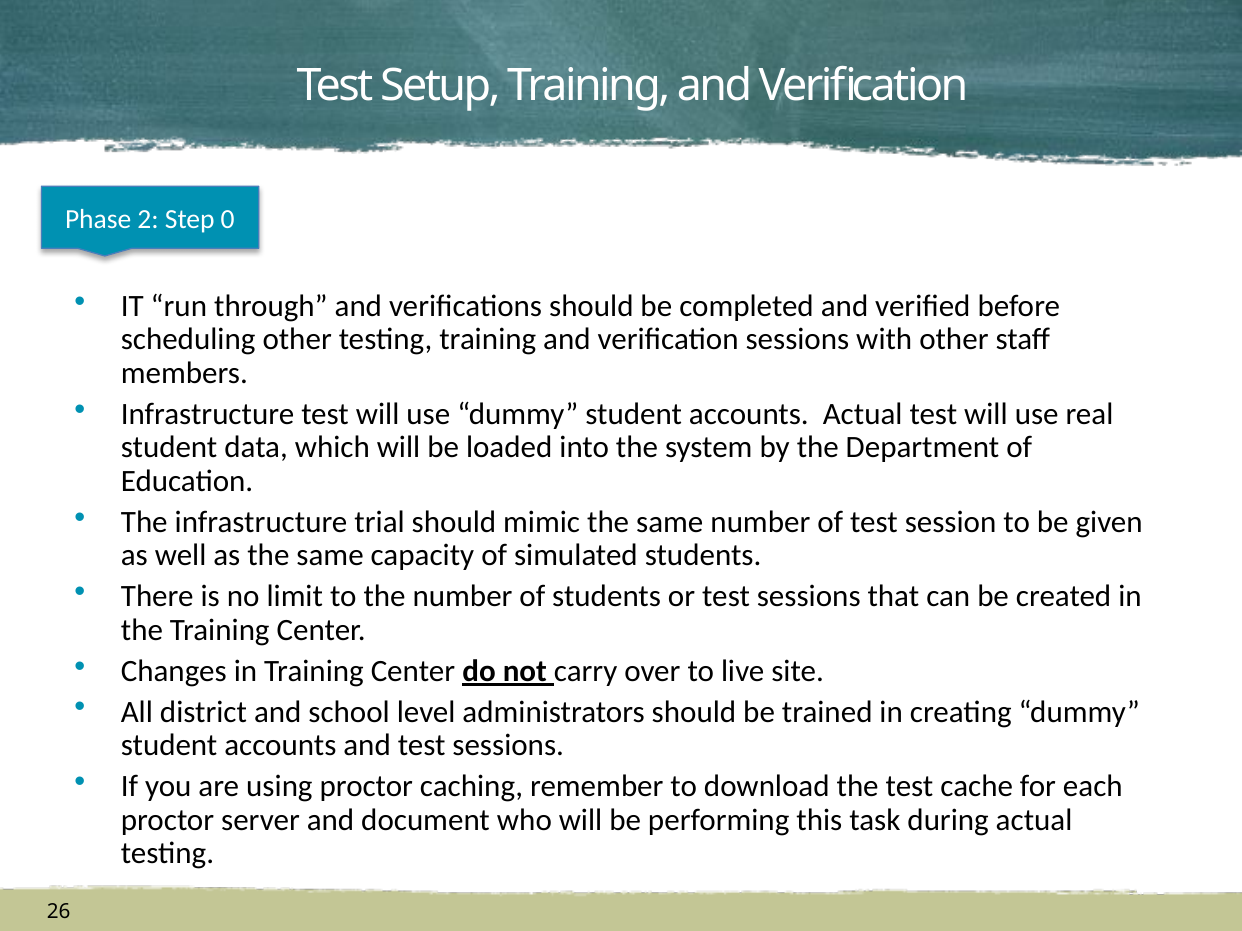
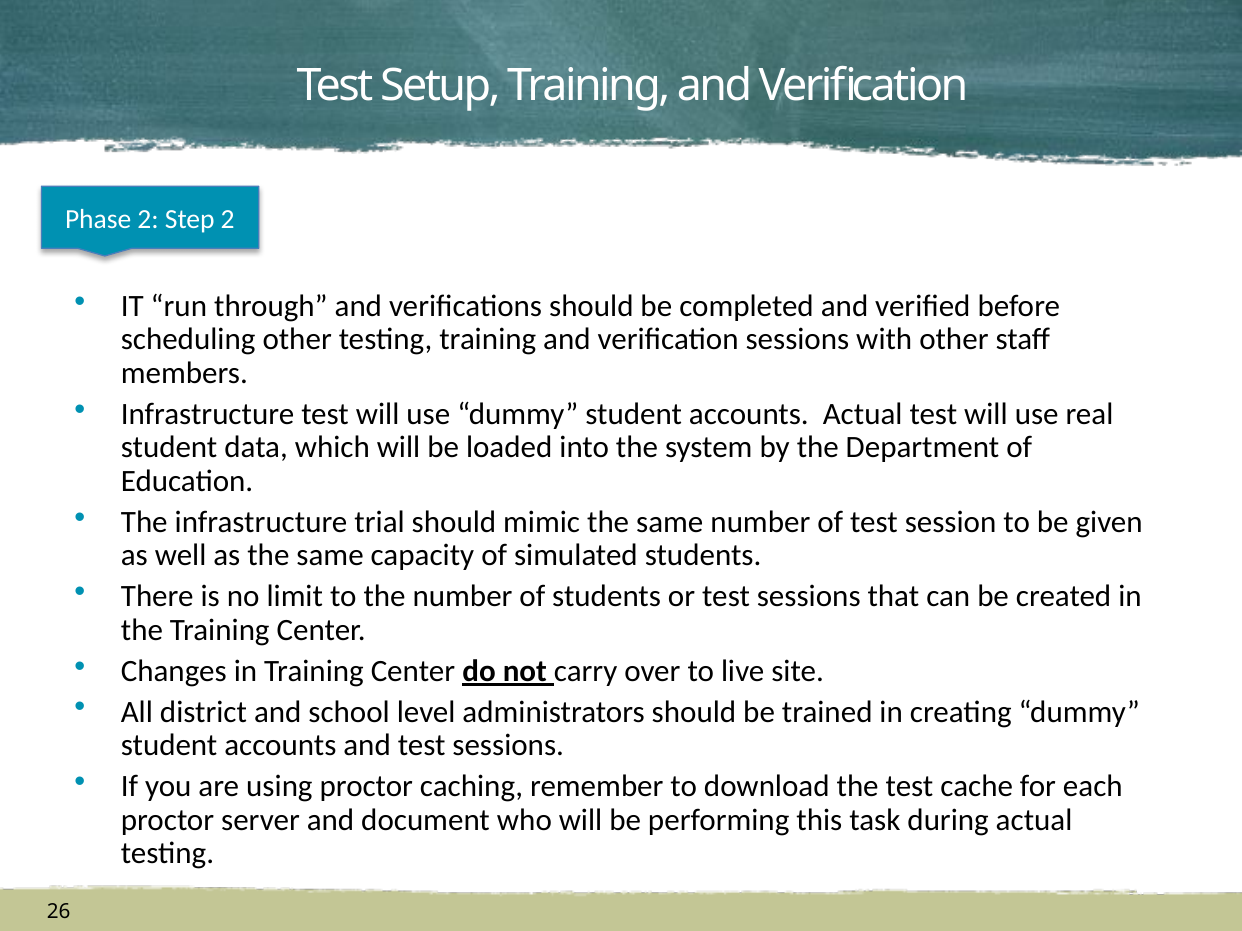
Step 0: 0 -> 2 (228, 219)
